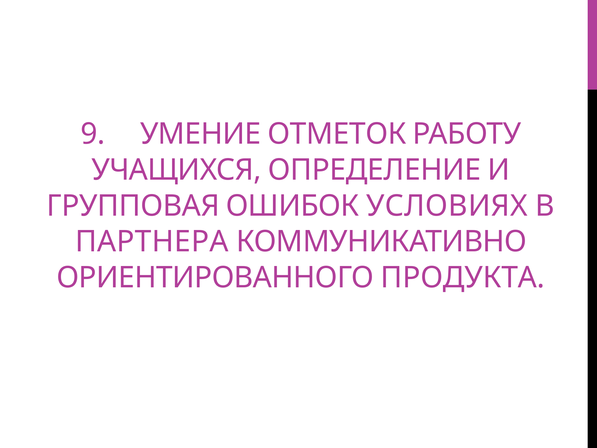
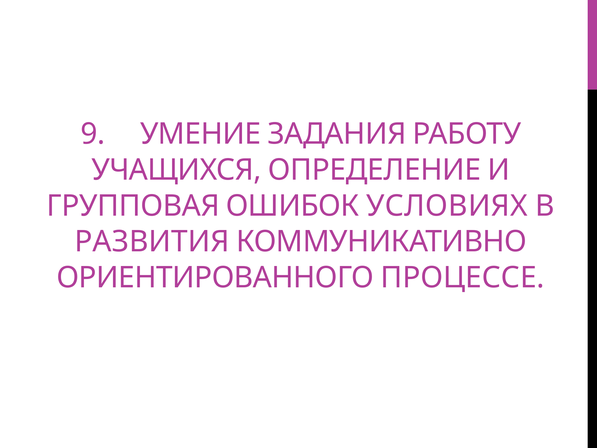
ОТМЕТОК: ОТМЕТОК -> ЗАДАНИЯ (337, 134)
ПАРТНЕРА: ПАРТНЕРА -> РАЗВИТИЯ (152, 242)
ПРОДУКТА: ПРОДУКТА -> ПРОЦЕССЕ (463, 277)
